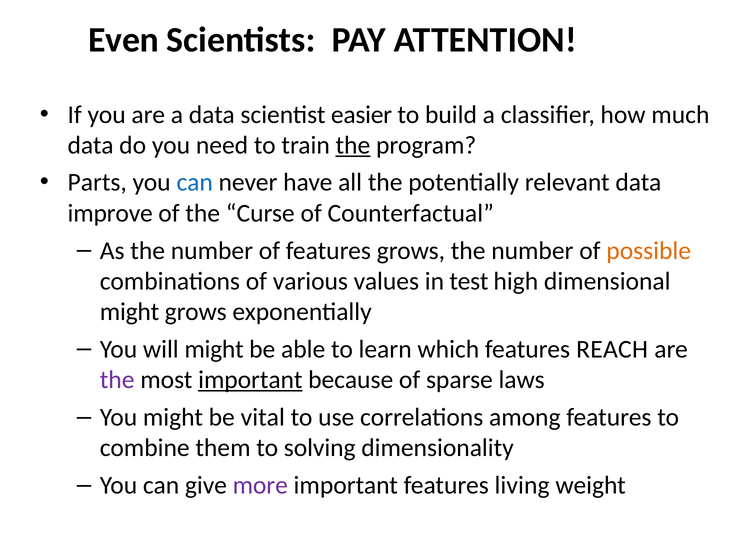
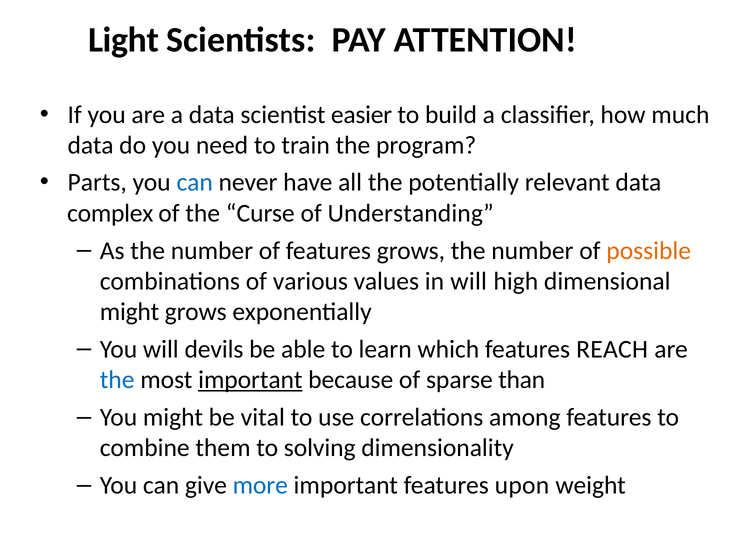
Even: Even -> Light (124, 40)
the underline: present -> none (353, 146)
improve: improve -> complex (110, 213)
Counterfactual: Counterfactual -> Understanding (411, 213)
in test: test -> will (469, 282)
will might: might -> devils (214, 350)
the colour: purple -> blue (117, 380)
laws: laws -> than (522, 380)
more colour: purple -> blue (260, 486)
living: living -> upon (522, 486)
